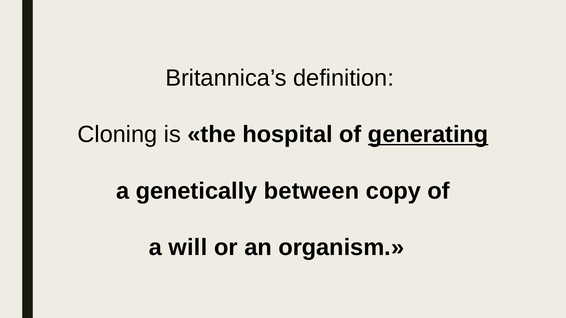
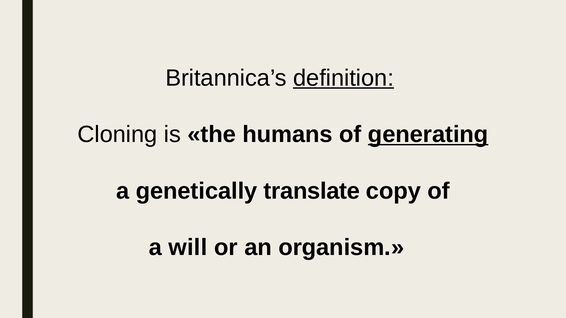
definition underline: none -> present (344, 78)
hospital: hospital -> humans (288, 135)
between: between -> translate (312, 191)
